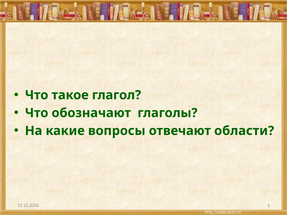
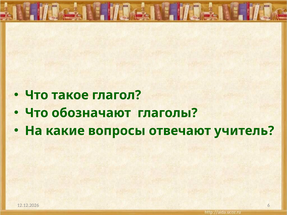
области: области -> учитель (244, 131)
